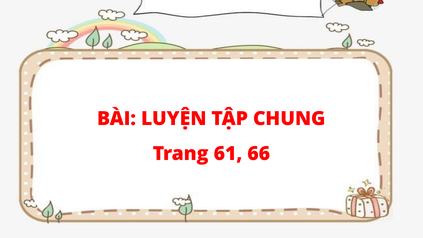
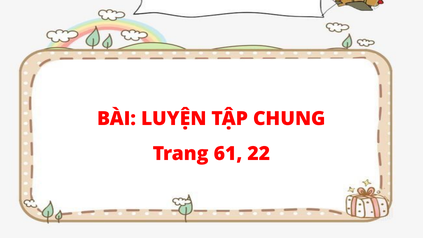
66: 66 -> 22 (259, 154)
